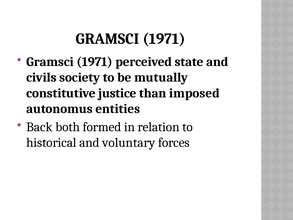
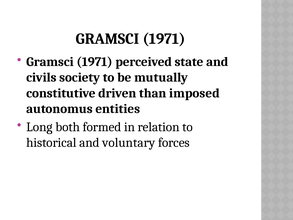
justice: justice -> driven (117, 93)
Back: Back -> Long (39, 127)
